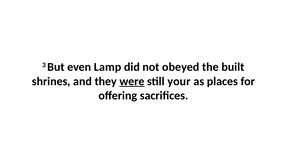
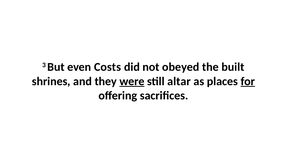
Lamp: Lamp -> Costs (108, 67)
your: your -> altar (179, 82)
for underline: none -> present (248, 82)
